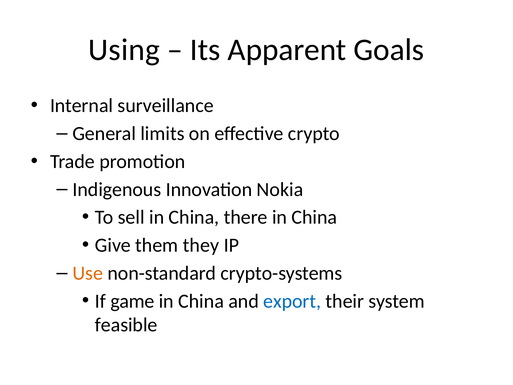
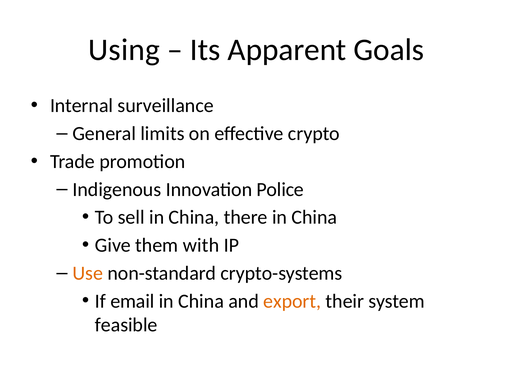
Nokia: Nokia -> Police (280, 189)
they: they -> with (201, 245)
game: game -> email (132, 301)
export colour: blue -> orange (292, 301)
